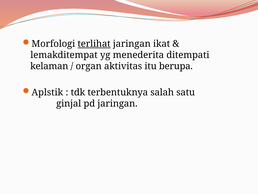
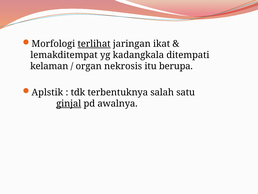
menederita: menederita -> kadangkala (138, 55)
aktivitas: aktivitas -> nekrosis (123, 66)
ginjal underline: none -> present (69, 103)
pd jaringan: jaringan -> awalnya (118, 103)
